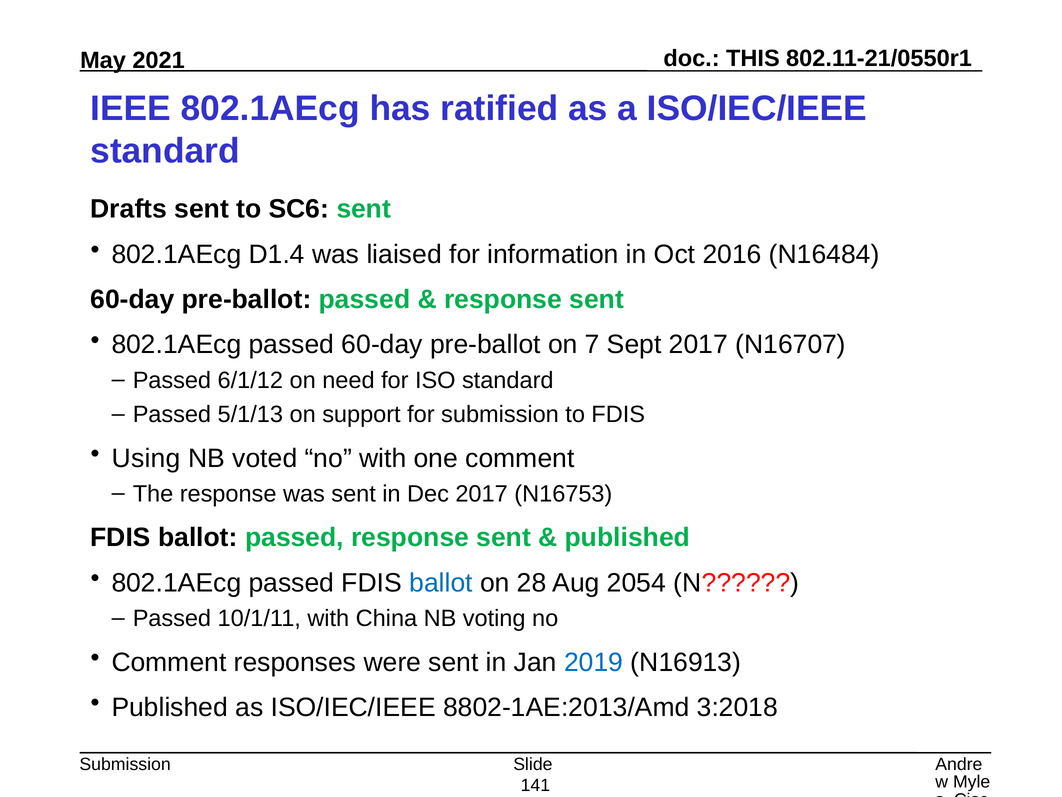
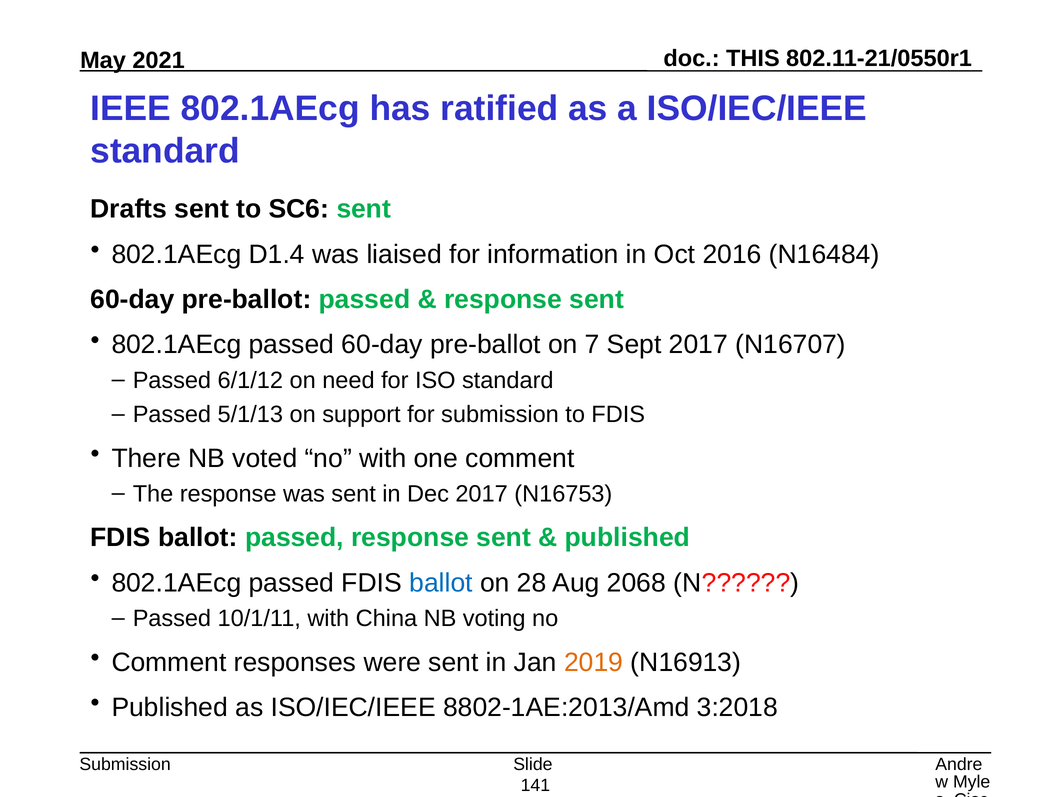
Using: Using -> There (146, 458)
2054: 2054 -> 2068 (636, 583)
2019 colour: blue -> orange (594, 662)
